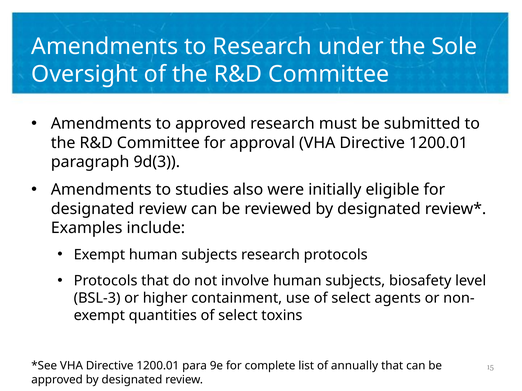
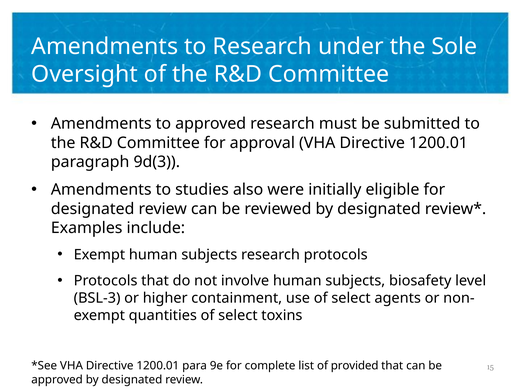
annually: annually -> provided (355, 366)
